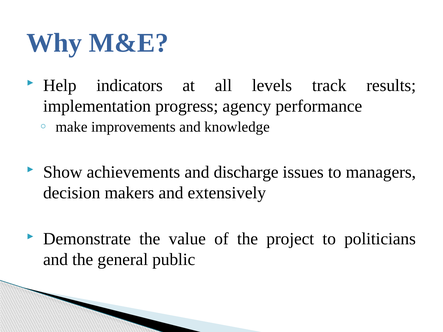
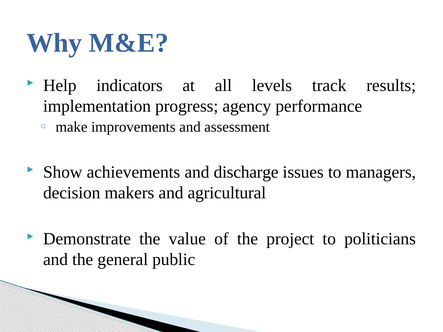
knowledge: knowledge -> assessment (237, 127)
extensively: extensively -> agricultural (227, 193)
